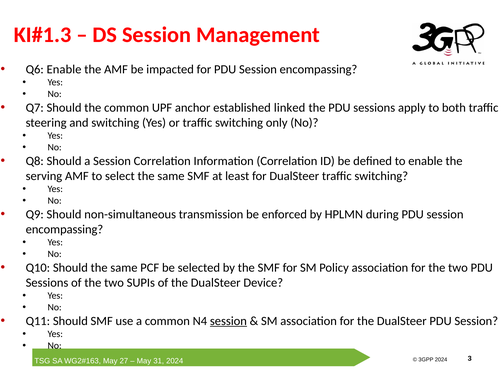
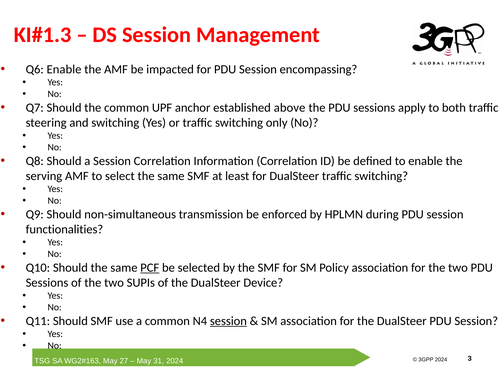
linked: linked -> above (290, 108)
encompassing: encompassing -> functionalities (64, 230)
PCF underline: none -> present (150, 268)
